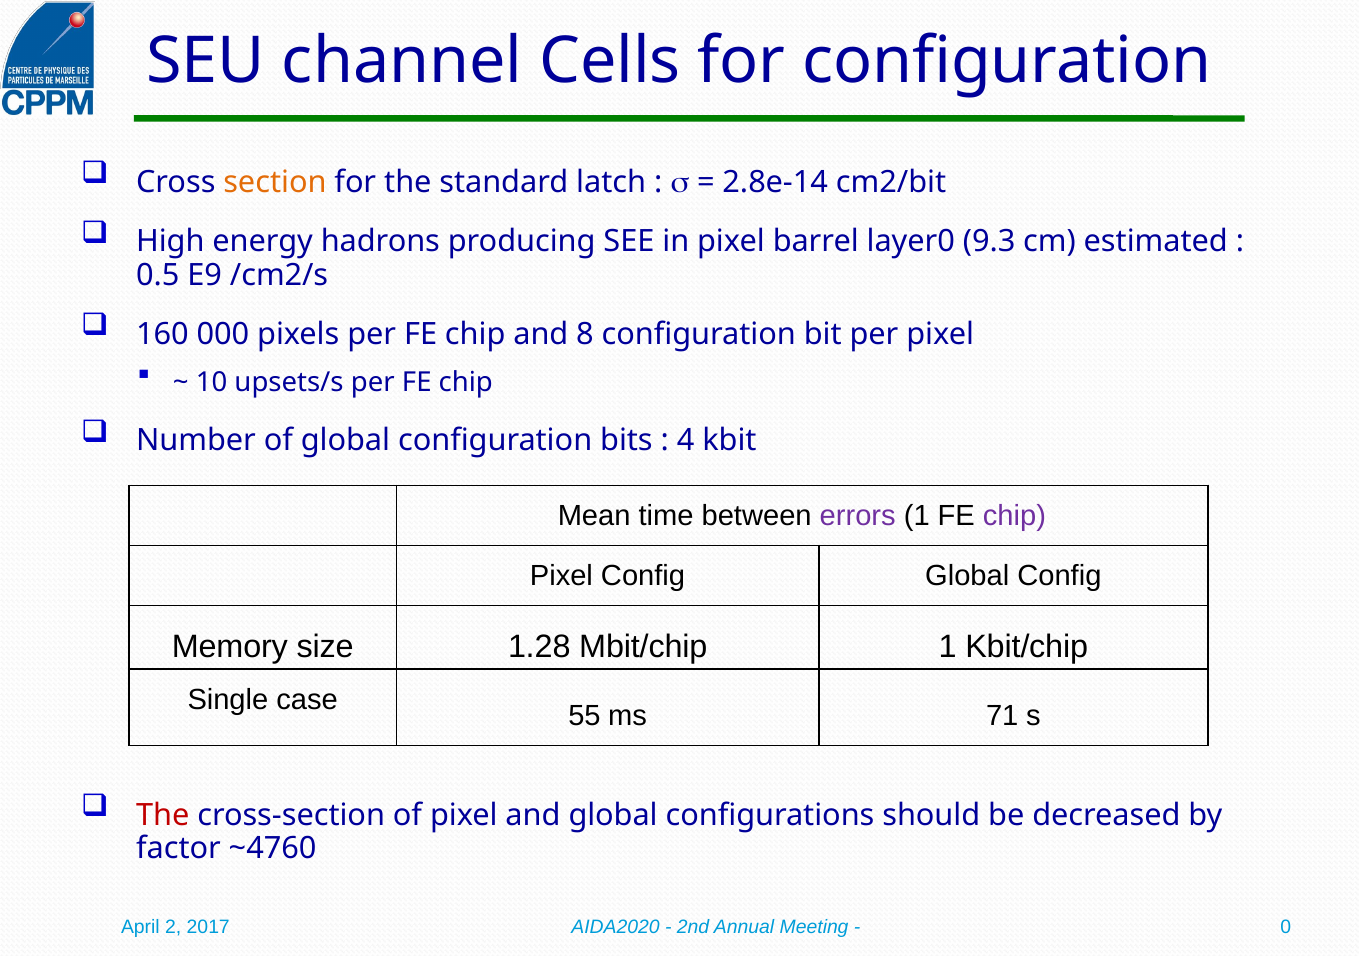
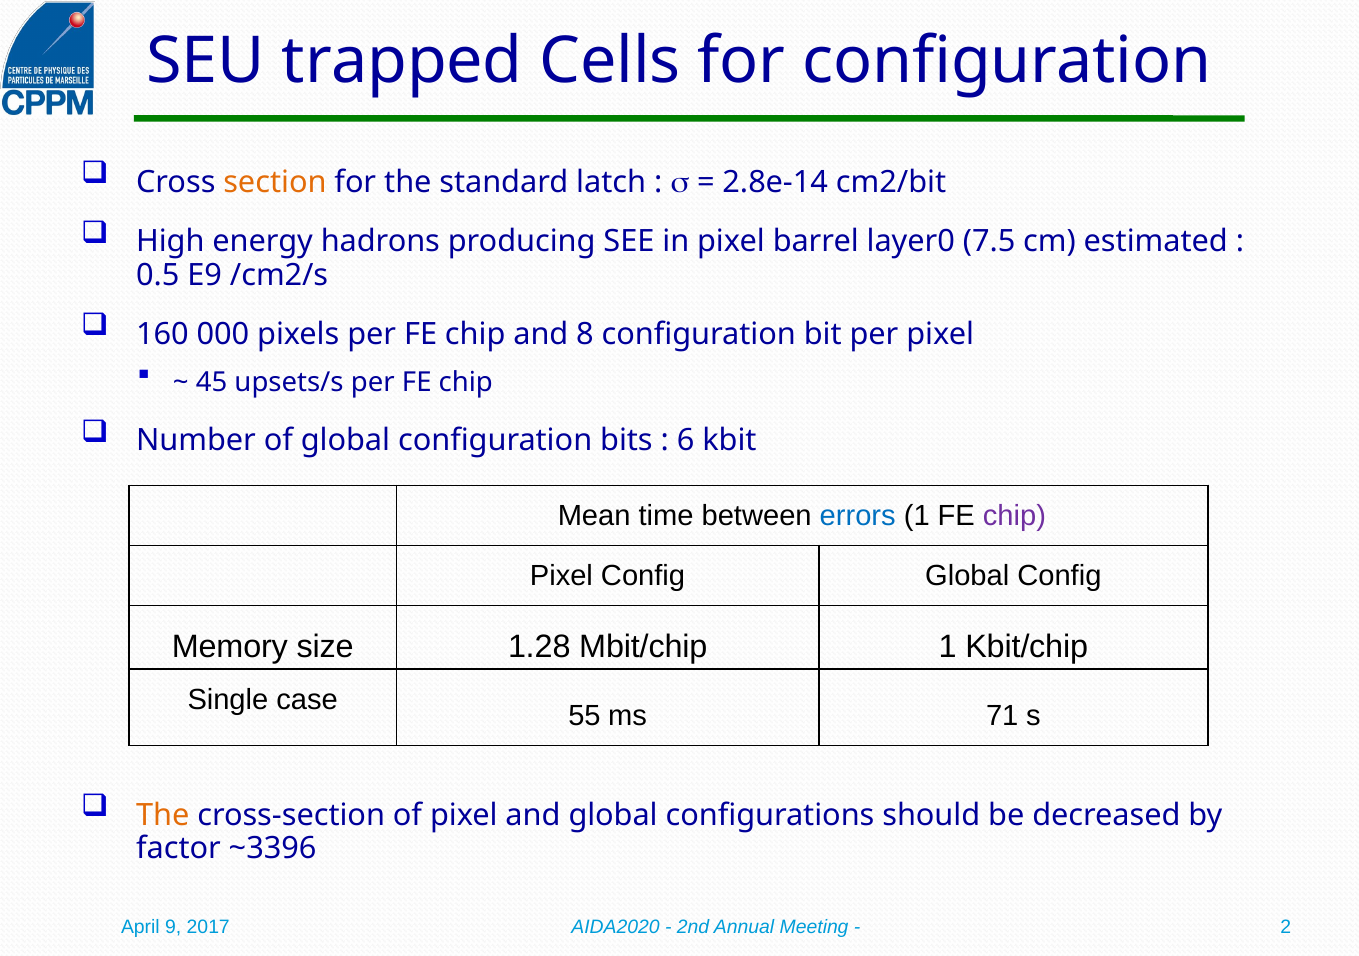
channel: channel -> trapped (402, 61)
9.3: 9.3 -> 7.5 (989, 242)
10: 10 -> 45 (212, 383)
4: 4 -> 6 (686, 441)
errors colour: purple -> blue (858, 516)
The colour: red -> orange (163, 816)
~4760: ~4760 -> ~3396 (273, 849)
2: 2 -> 9 (173, 927)
0: 0 -> 2 (1286, 927)
